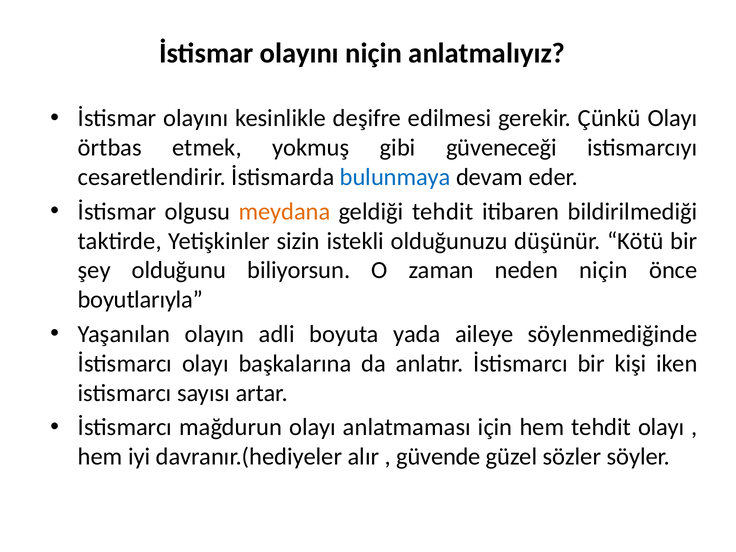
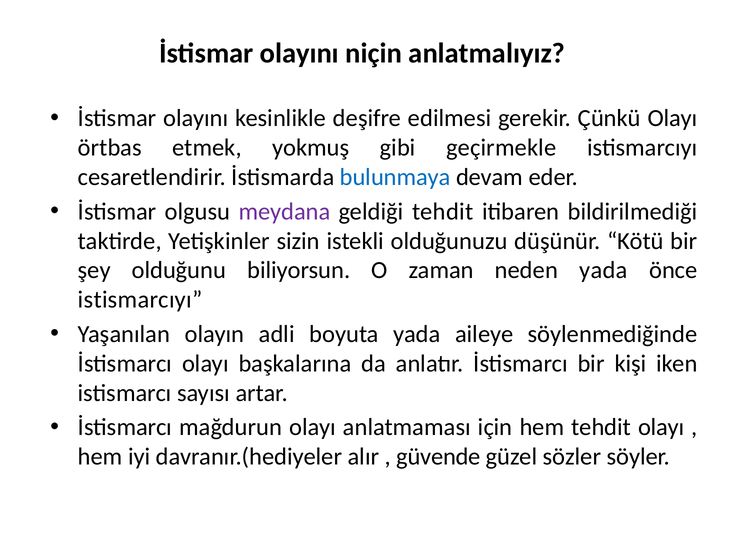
güveneceği: güveneceği -> geçirmekle (501, 148)
meydana colour: orange -> purple (284, 211)
neden niçin: niçin -> yada (603, 270)
boyutlarıyla: boyutlarıyla -> istismarcıyı (140, 300)
